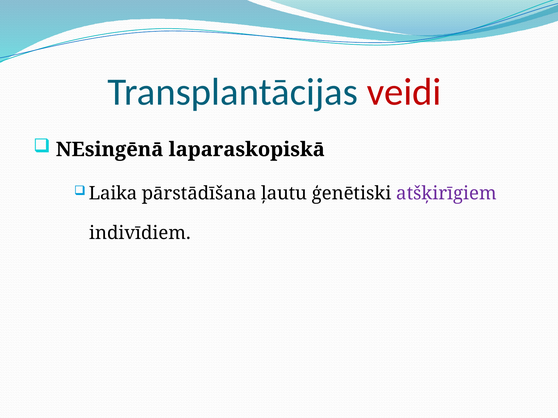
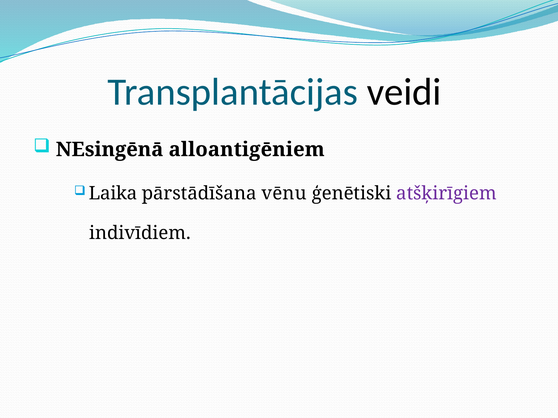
veidi colour: red -> black (404, 92)
laparaskopiskā: laparaskopiskā -> alloantigēniem (247, 150)
ļautu: ļautu -> vēnu (284, 194)
